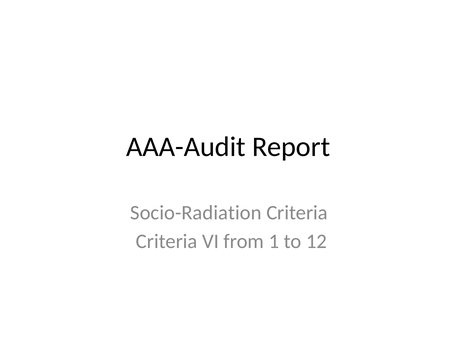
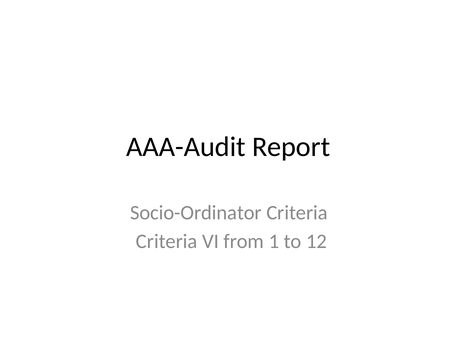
Socio-Radiation: Socio-Radiation -> Socio-Ordinator (196, 213)
